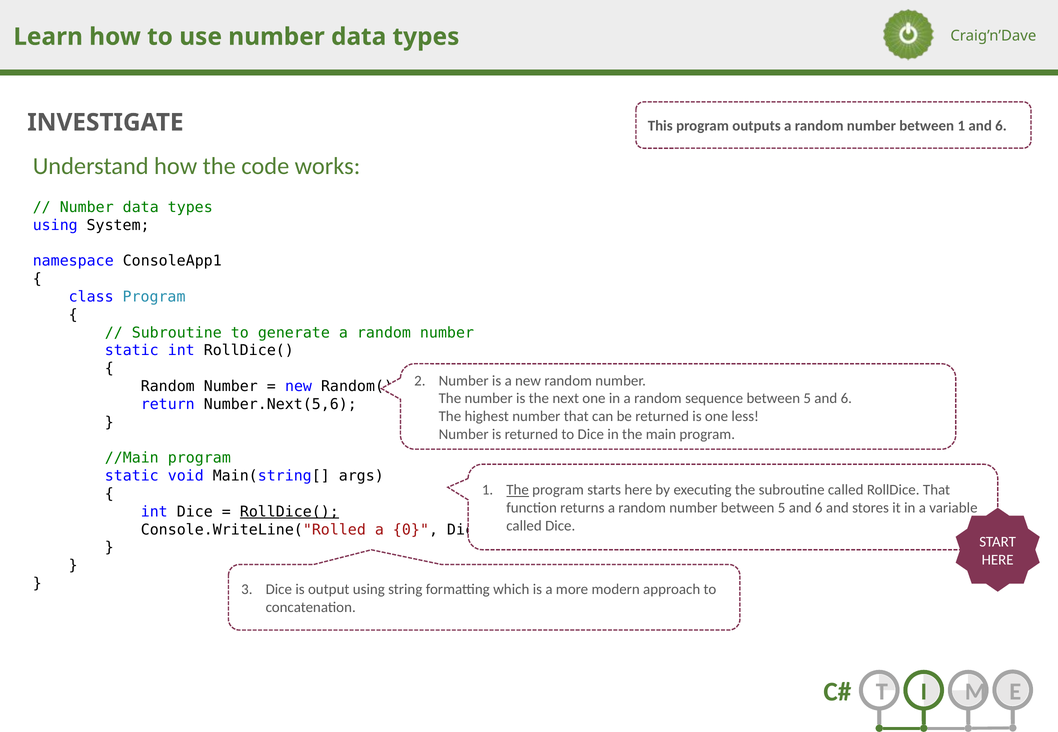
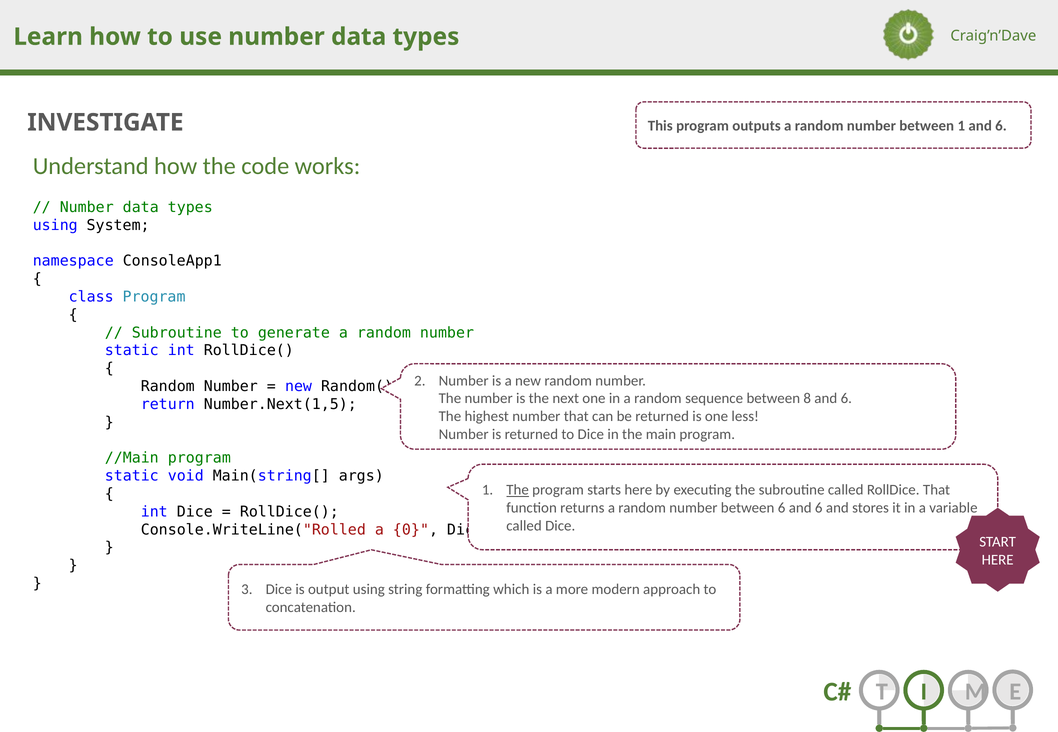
sequence between 5: 5 -> 8 (807, 399)
Number.Next(5,6: Number.Next(5,6 -> Number.Next(1,5 (280, 405)
number between 5: 5 -> 6 (782, 508)
RollDice( underline: present -> none (289, 512)
